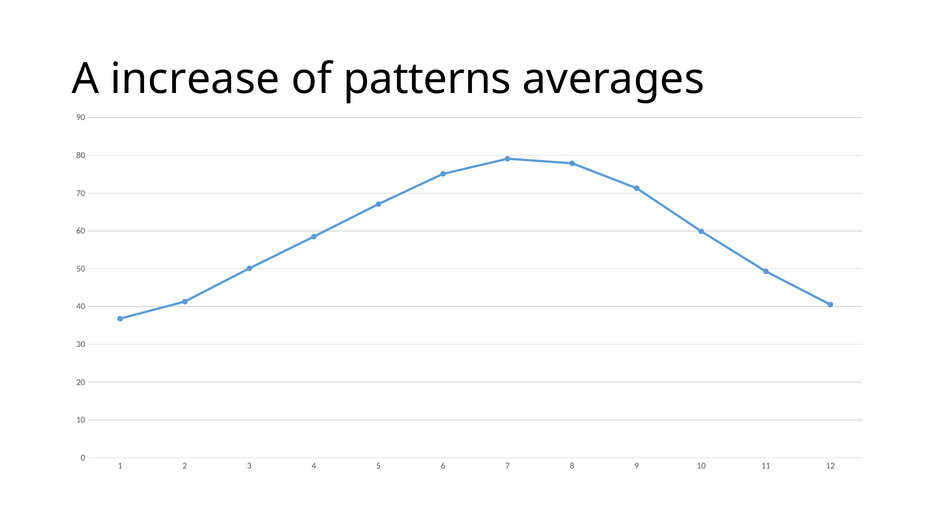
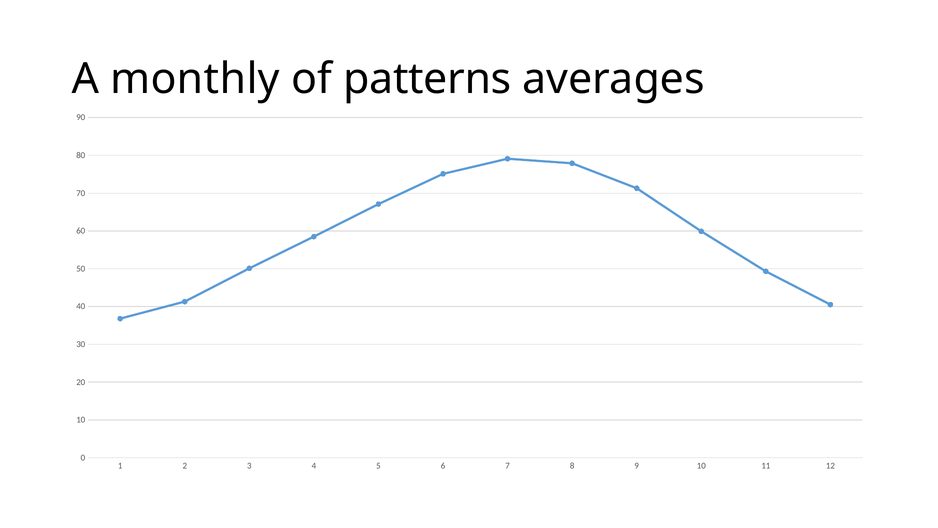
increase: increase -> monthly (195, 79)
